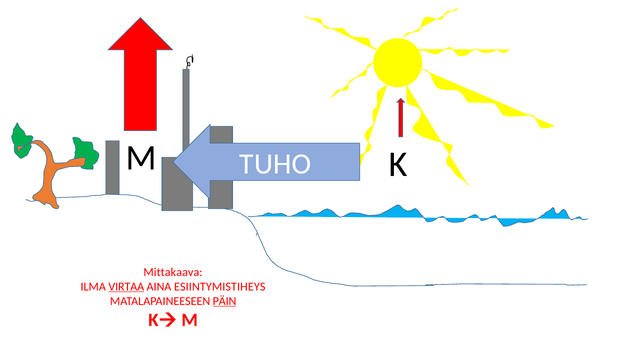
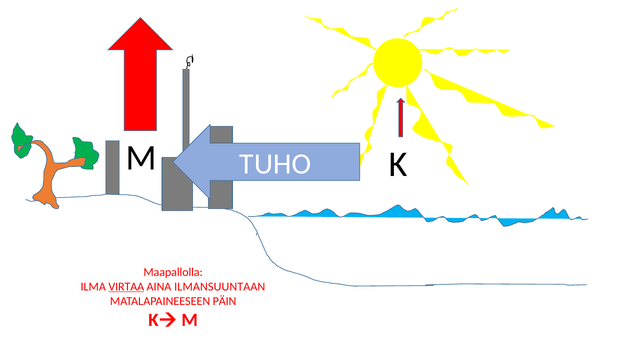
Mittakaava: Mittakaava -> Maapallolla (173, 272)
ESIINTYMISTIHEYS: ESIINTYMISTIHEYS -> ILMANSUUNTAAN (220, 287)
PÄIN underline: present -> none (225, 301)
